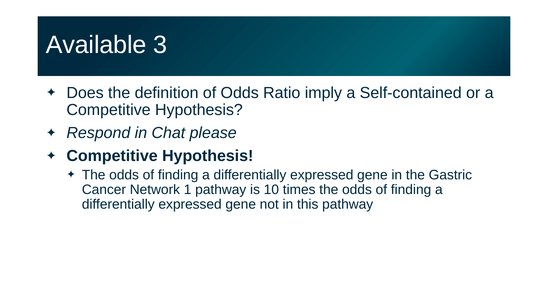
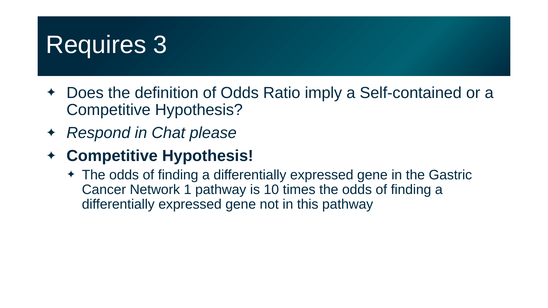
Available: Available -> Requires (96, 45)
